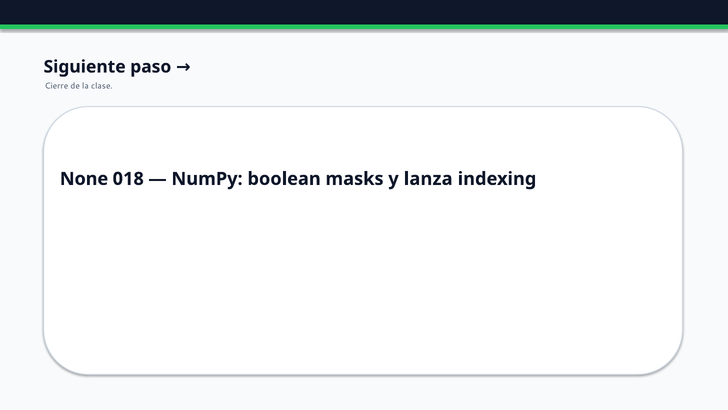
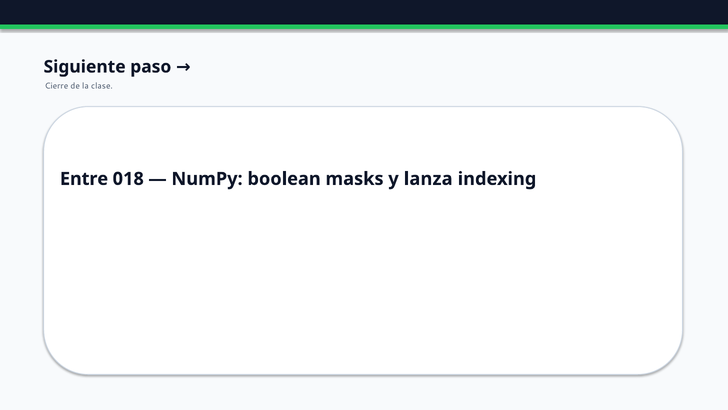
None: None -> Entre (84, 179)
